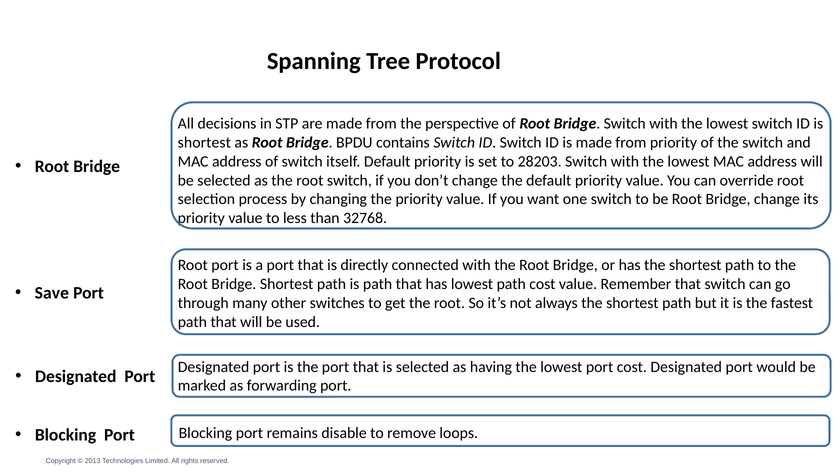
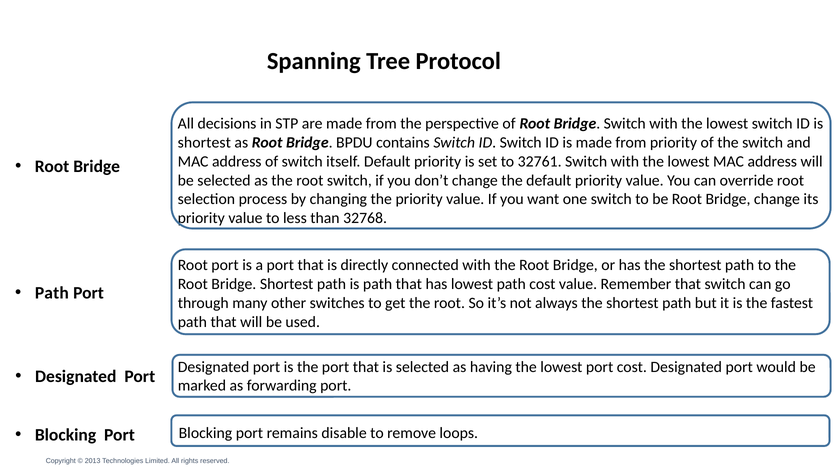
28203: 28203 -> 32761 (540, 162)
Save: Save -> Path (52, 293)
